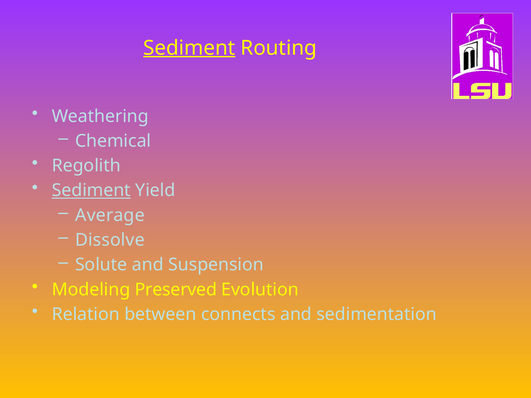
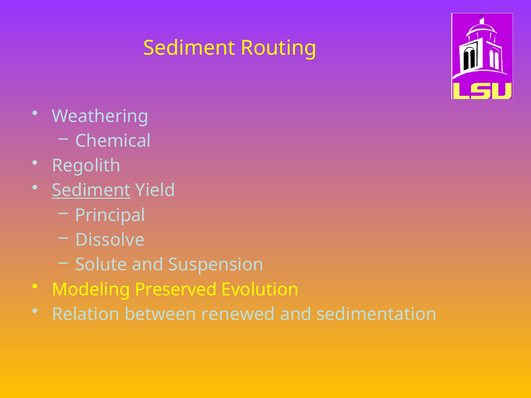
Sediment underline: present -> none (189, 48)
Average: Average -> Principal (110, 215)
connects: connects -> renewed (238, 314)
